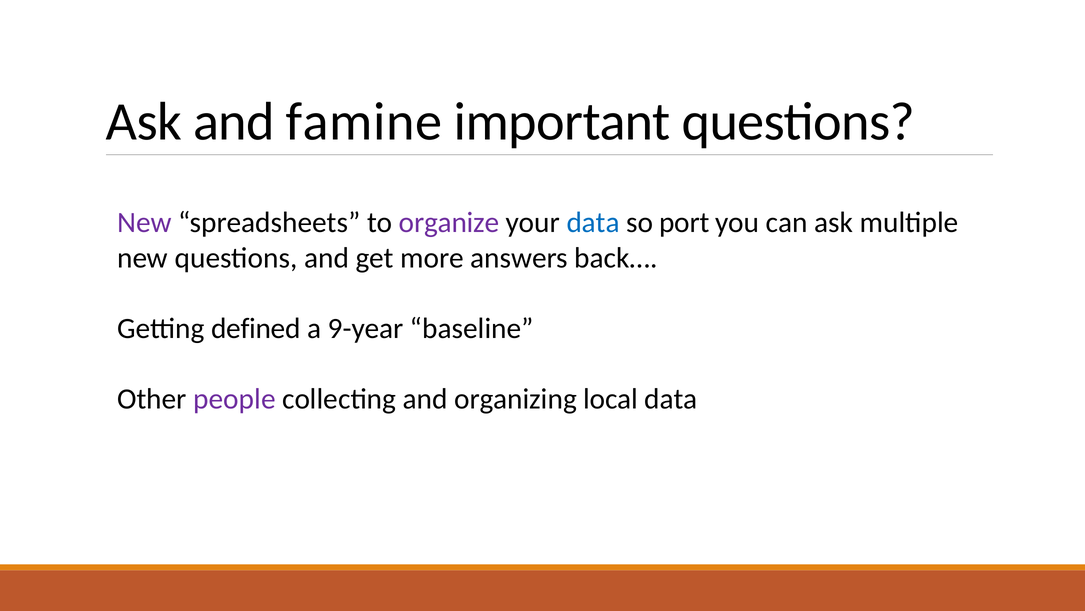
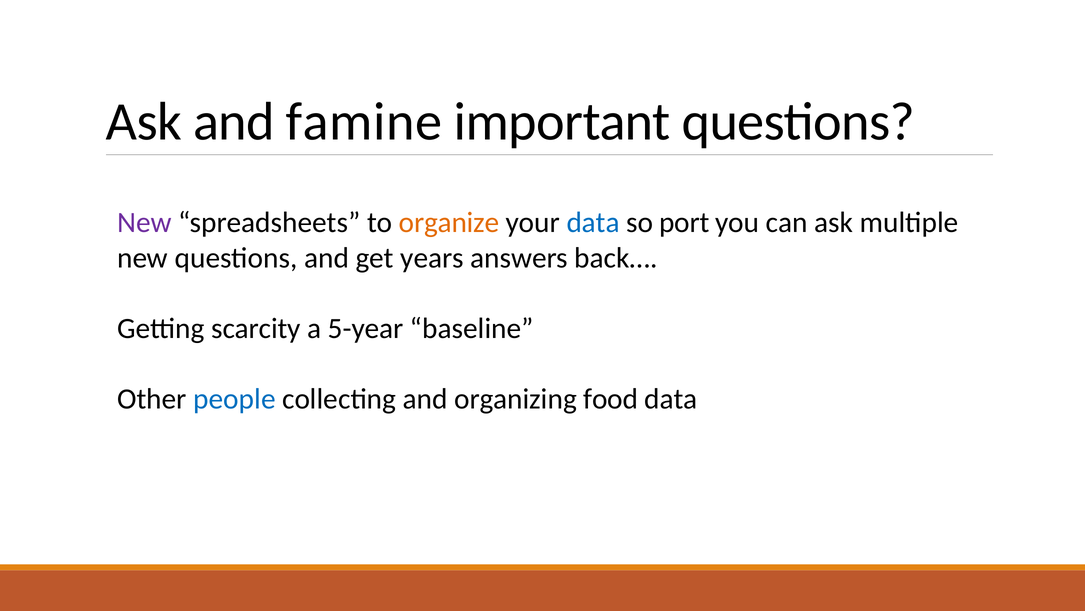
organize colour: purple -> orange (449, 222)
more: more -> years (432, 258)
defined: defined -> scarcity (256, 328)
9-year: 9-year -> 5-year (366, 328)
people colour: purple -> blue (235, 399)
local: local -> food (611, 399)
